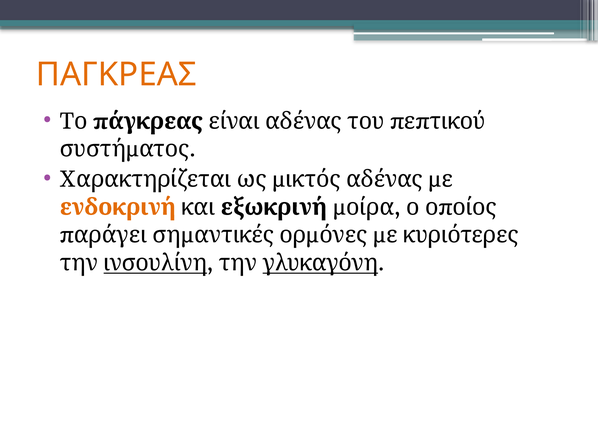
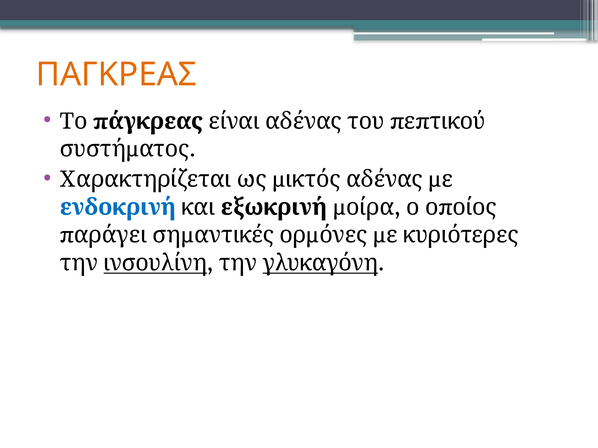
ενδοκρινή colour: orange -> blue (118, 207)
